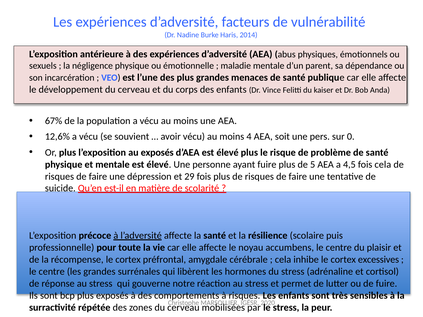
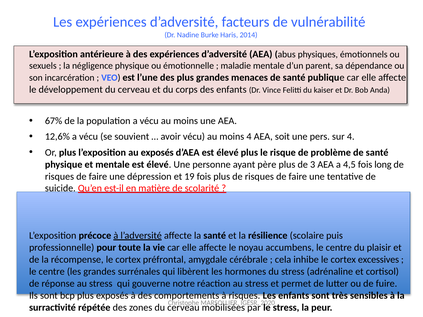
sur 0: 0 -> 4 (351, 137)
ayant fuire: fuire -> père (267, 165)
5: 5 -> 3 (313, 165)
fois cela: cela -> long (383, 165)
29: 29 -> 19 (189, 177)
